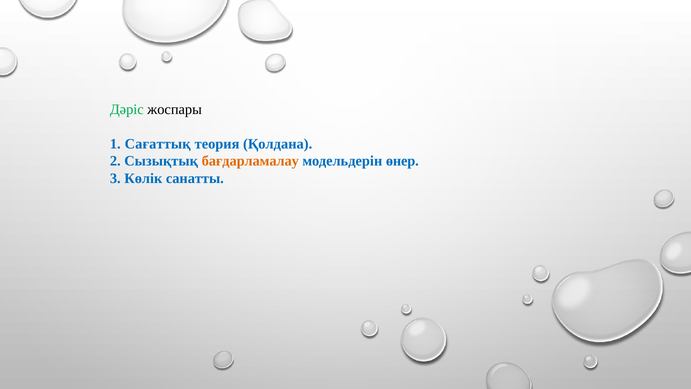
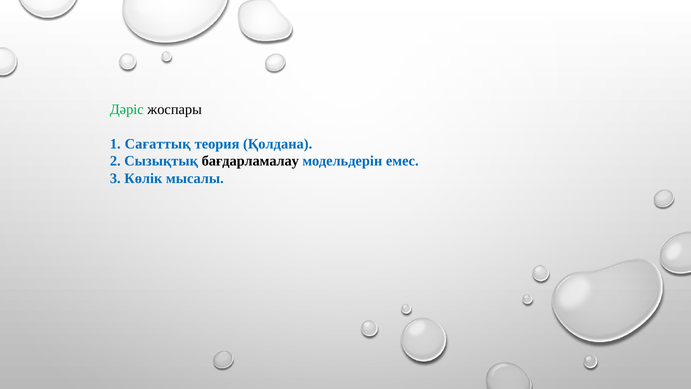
бағдарламалау colour: orange -> black (250, 161)
өнер: өнер -> емес (402, 161)
санатты: санатты -> мысалы (195, 178)
